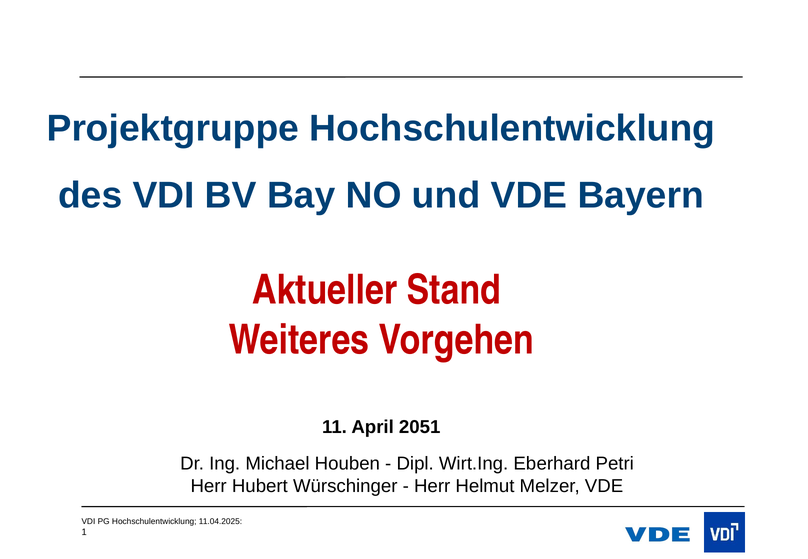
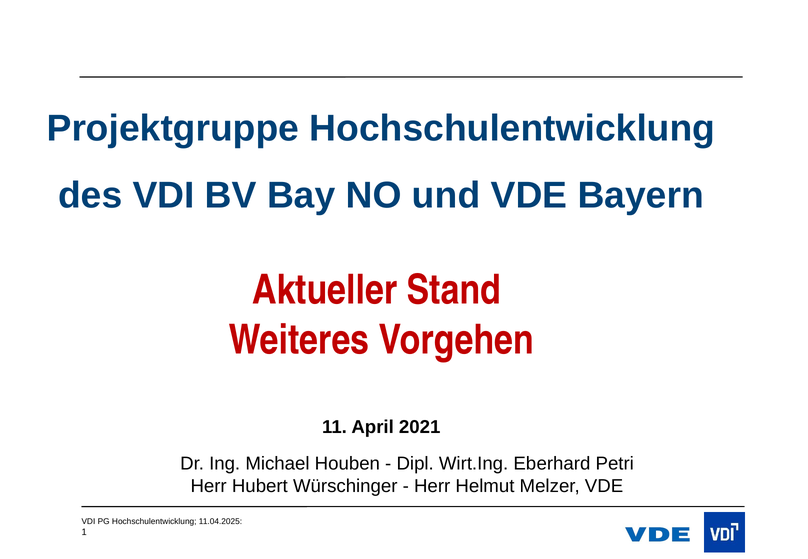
2051: 2051 -> 2021 (420, 427)
